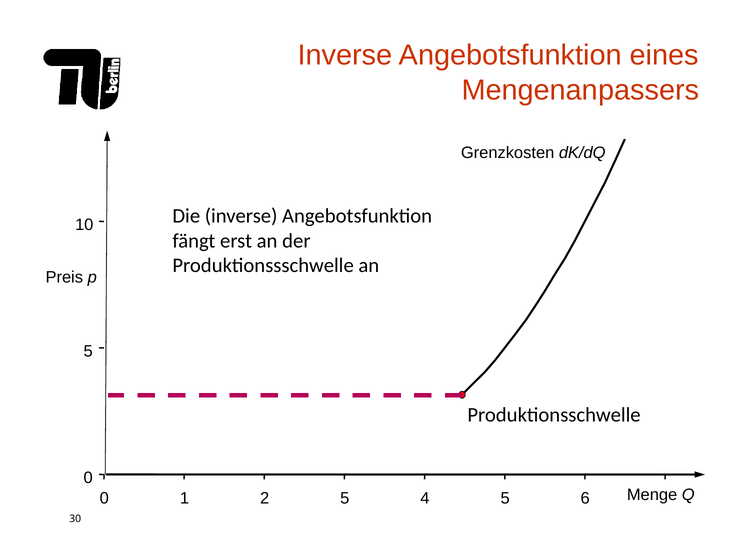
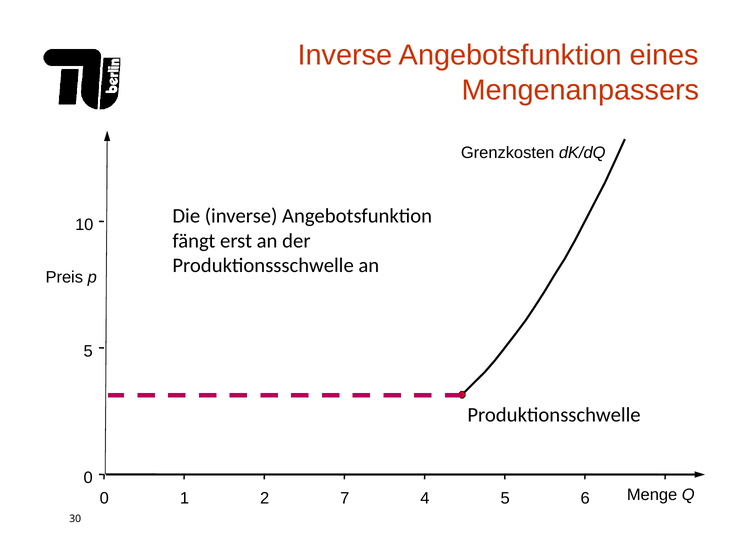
2 5: 5 -> 7 (345, 498)
